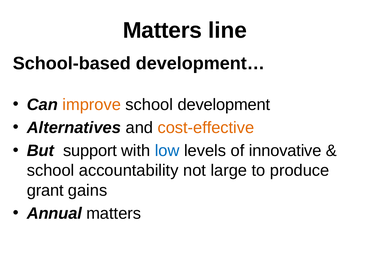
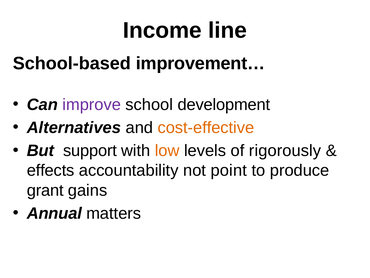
Matters: Matters -> Income (162, 30)
development…: development… -> improvement… (201, 63)
improve colour: orange -> purple (92, 104)
low colour: blue -> orange (167, 150)
innovative: innovative -> rigorously (285, 150)
school: school -> effects (51, 170)
large: large -> point (229, 170)
